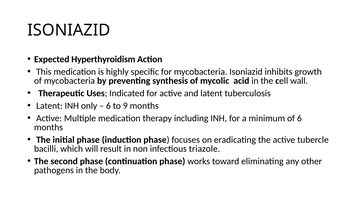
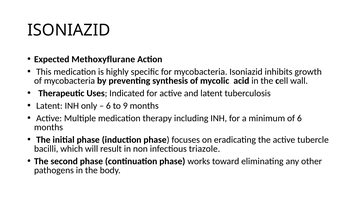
Hyperthyroidism: Hyperthyroidism -> Methoxyflurane (103, 59)
